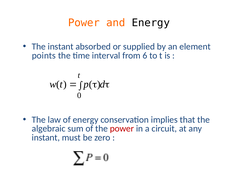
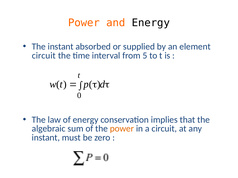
points: points -> circuit (44, 56)
6: 6 -> 5 (145, 56)
power colour: red -> orange (122, 129)
